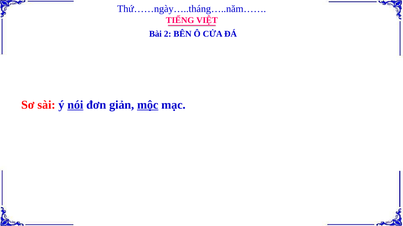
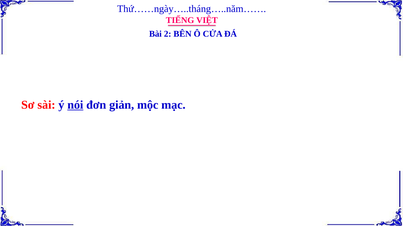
mộc underline: present -> none (148, 105)
